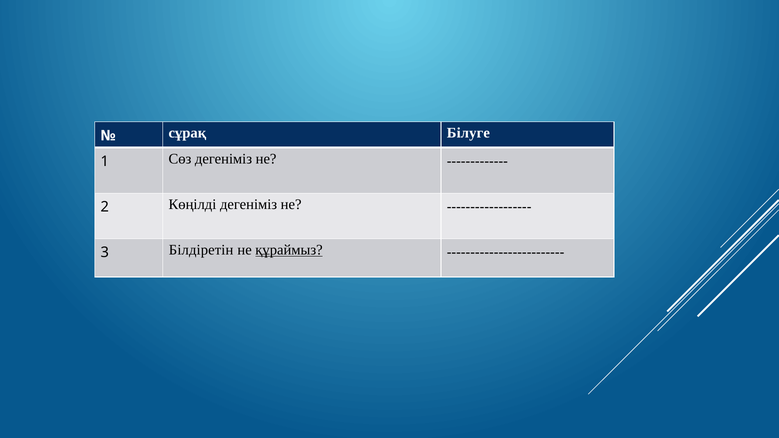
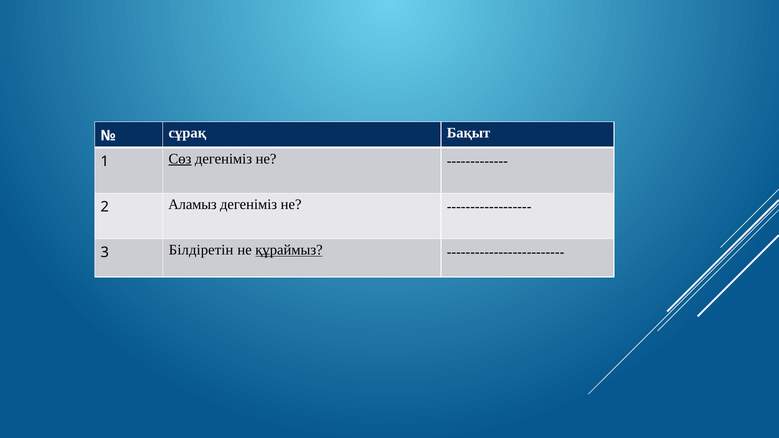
Білуге: Білуге -> Бақыт (469, 133)
Сөз underline: none -> present (180, 159)
Көңілді: Көңілді -> Аламыз (193, 204)
